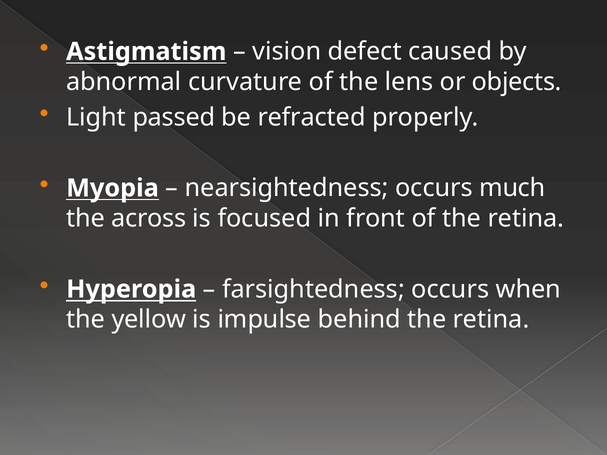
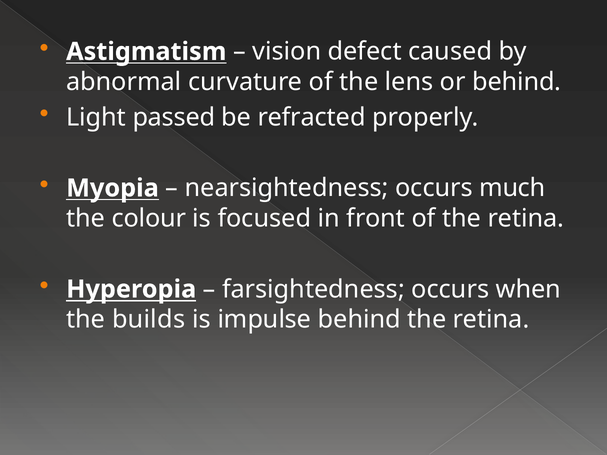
or objects: objects -> behind (517, 82)
across: across -> colour (149, 219)
yellow: yellow -> builds (149, 320)
